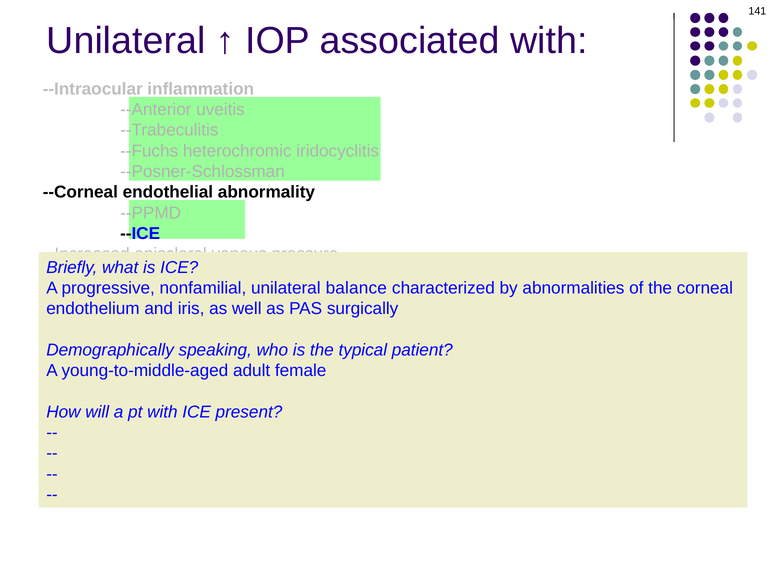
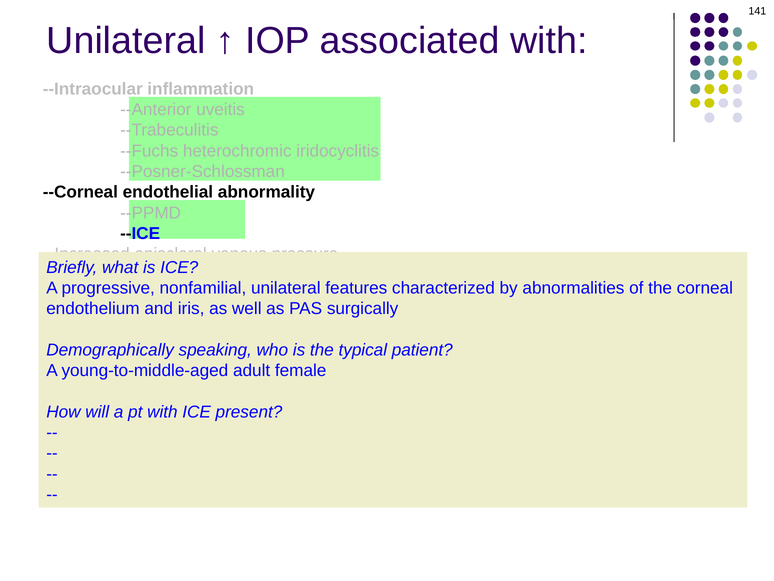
balance: balance -> features (356, 288)
